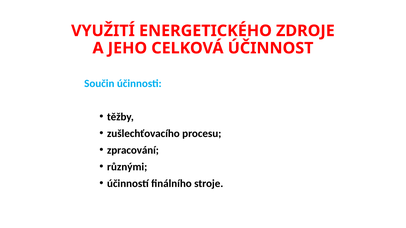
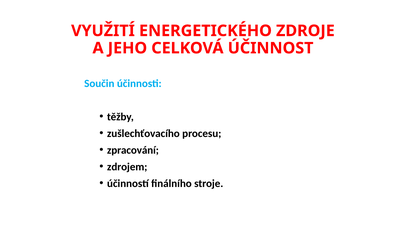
různými: různými -> zdrojem (127, 167)
